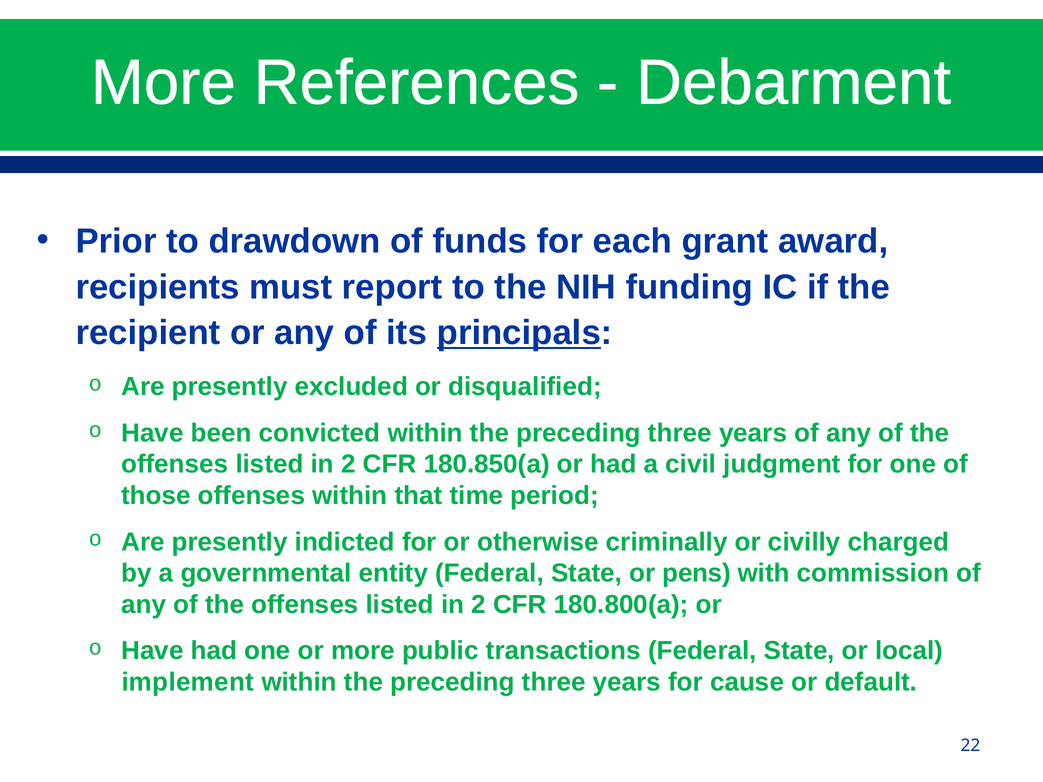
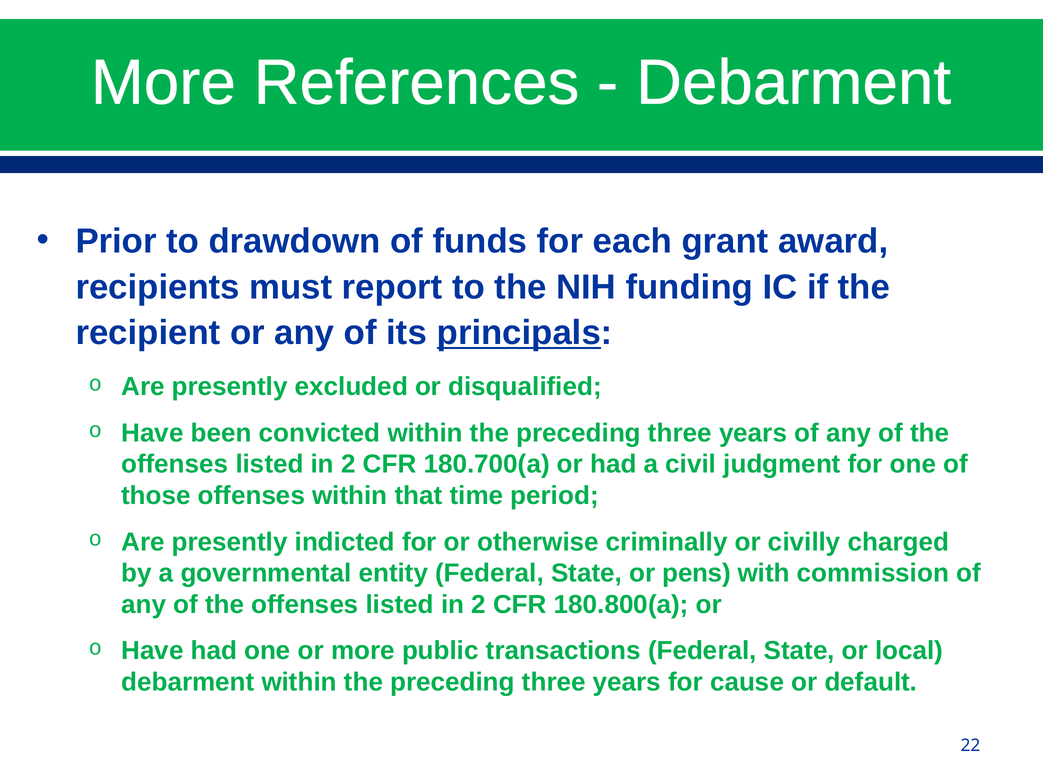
180.850(a: 180.850(a -> 180.700(a (487, 464)
implement: implement -> debarment (188, 682)
